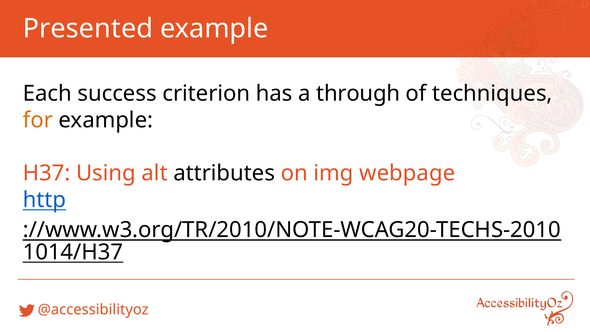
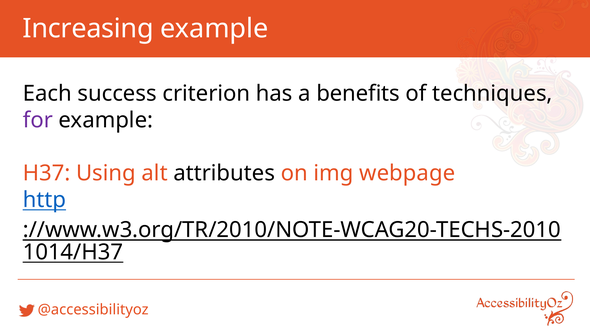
Presented: Presented -> Increasing (88, 29)
through: through -> benefits (358, 94)
for colour: orange -> purple (38, 120)
